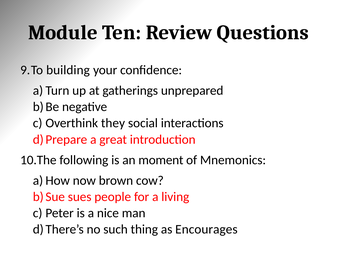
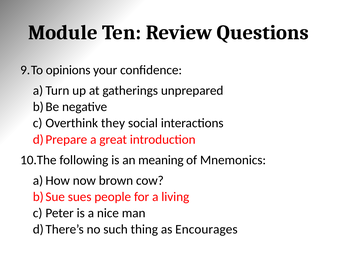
building: building -> opinions (68, 70)
moment: moment -> meaning (161, 160)
